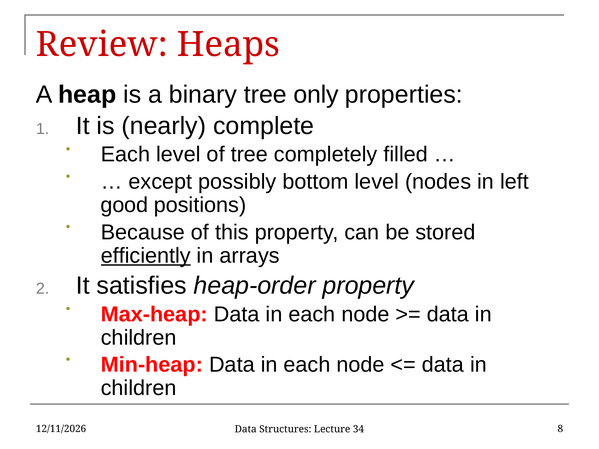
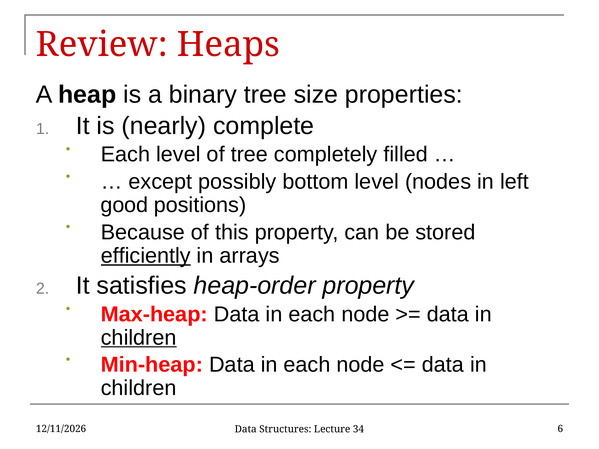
only: only -> size (316, 95)
children underline: none -> present (139, 338)
8: 8 -> 6 (560, 429)
